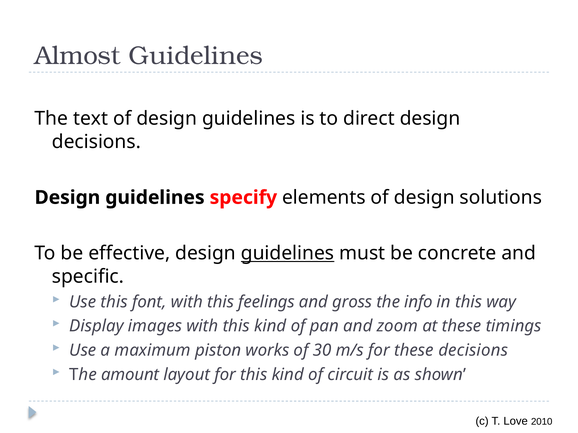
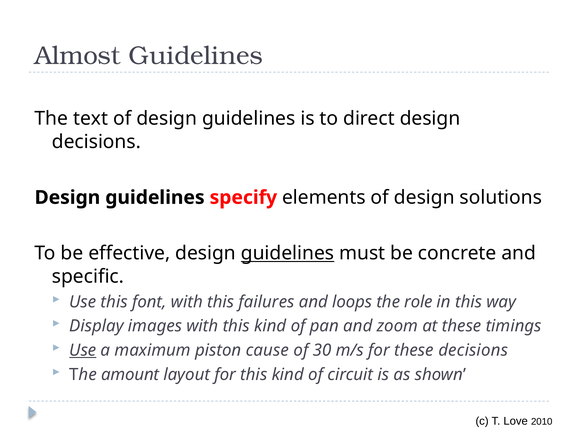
feelings: feelings -> failures (266, 302)
gross: gross -> loops (352, 302)
info: info -> role (418, 302)
Use underline: none -> present (83, 351)
works: works -> cause (267, 351)
